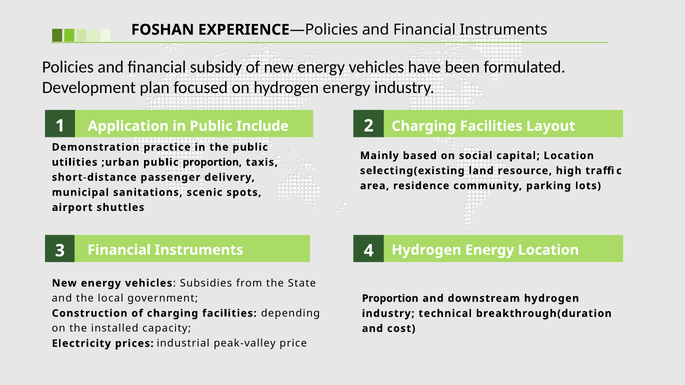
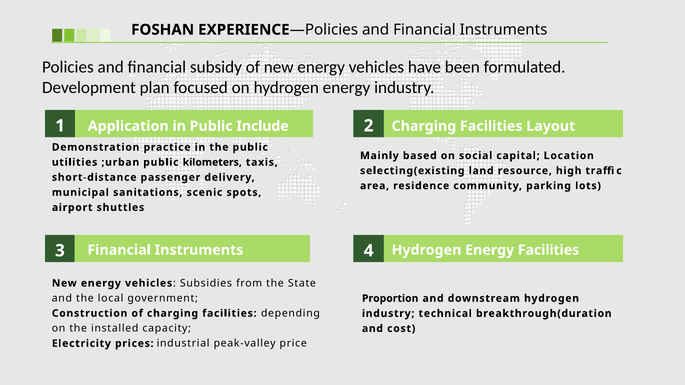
public proportion: proportion -> kilometers (212, 162)
Energy Location: Location -> Facilities (548, 250)
